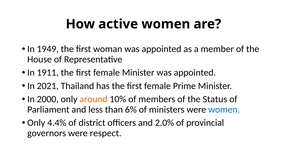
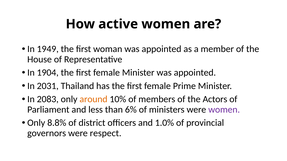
1911: 1911 -> 1904 (48, 73)
2021: 2021 -> 2031 (48, 86)
2000: 2000 -> 2083 (48, 99)
Status: Status -> Actors (215, 99)
women colour: blue -> purple (224, 110)
4.4%: 4.4% -> 8.8% (57, 123)
2.0%: 2.0% -> 1.0% (164, 123)
